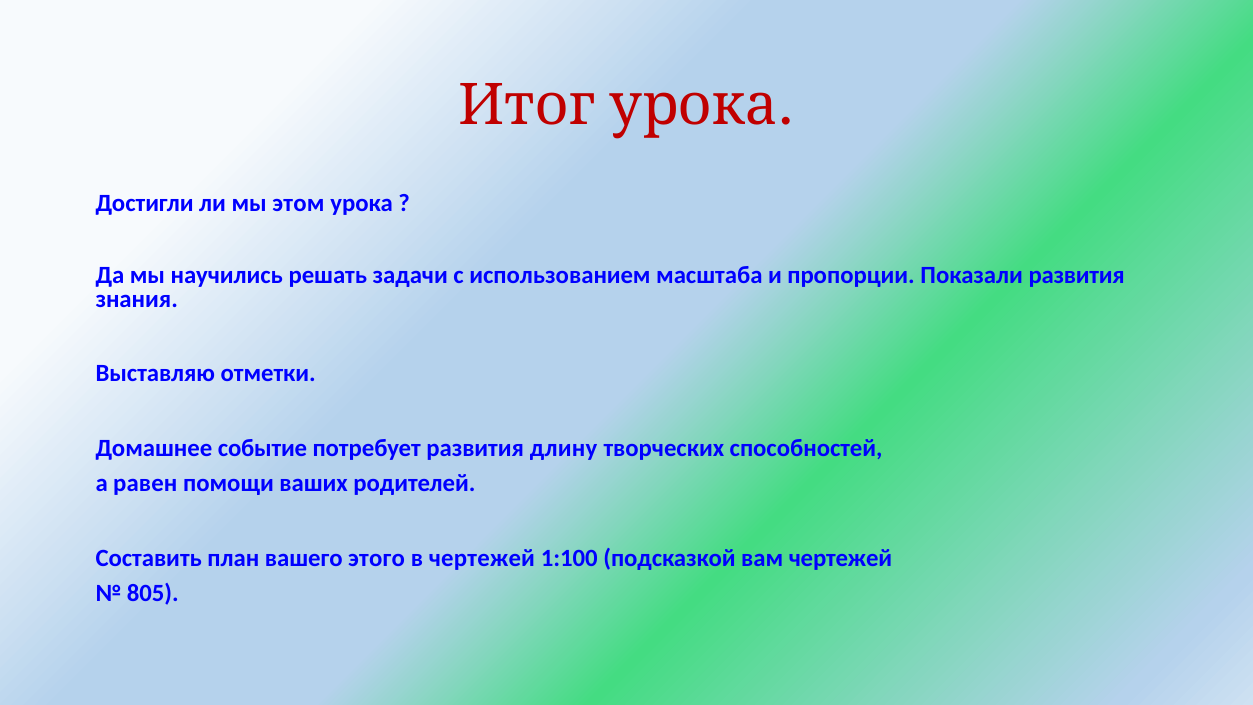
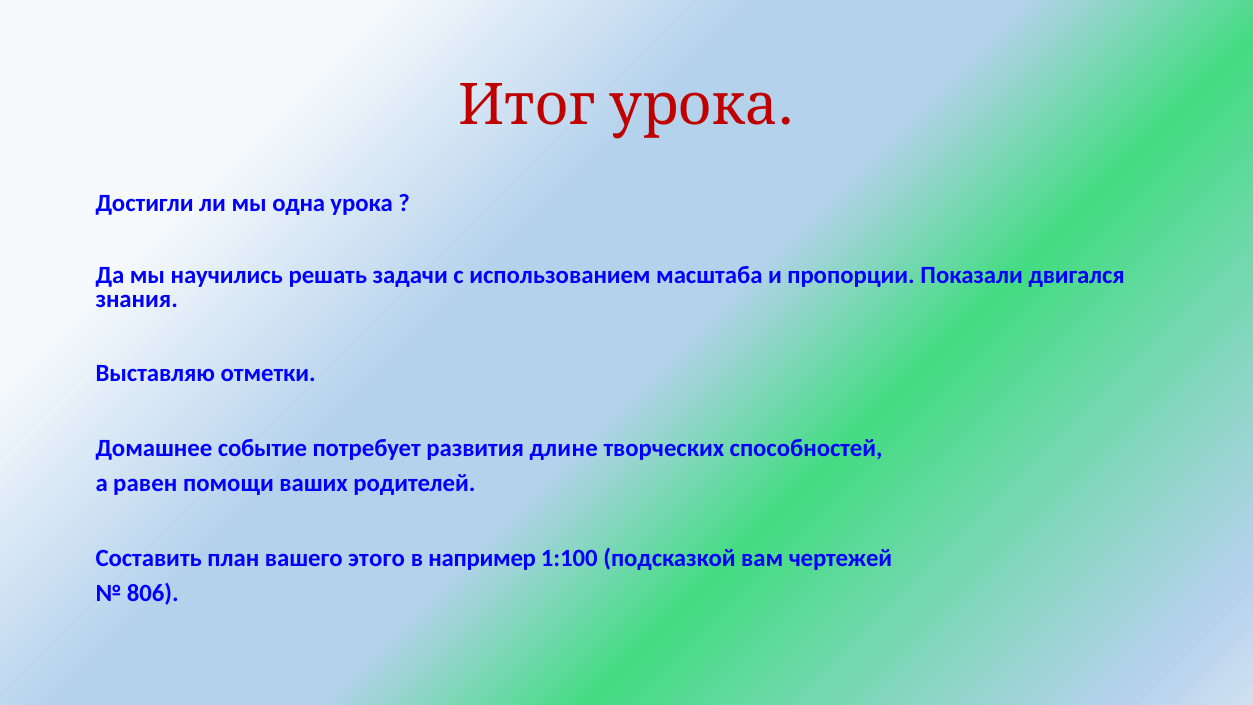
этом: этом -> одна (299, 203)
Показали развития: развития -> двигался (1077, 275)
длину: длину -> длине (564, 448)
в чертежей: чертежей -> например (482, 558)
805: 805 -> 806 (153, 594)
